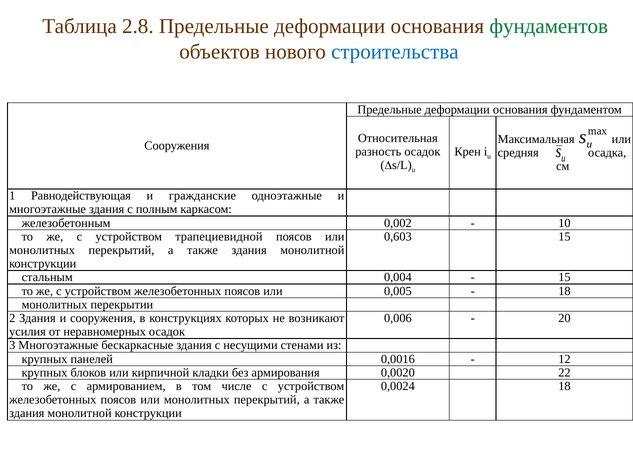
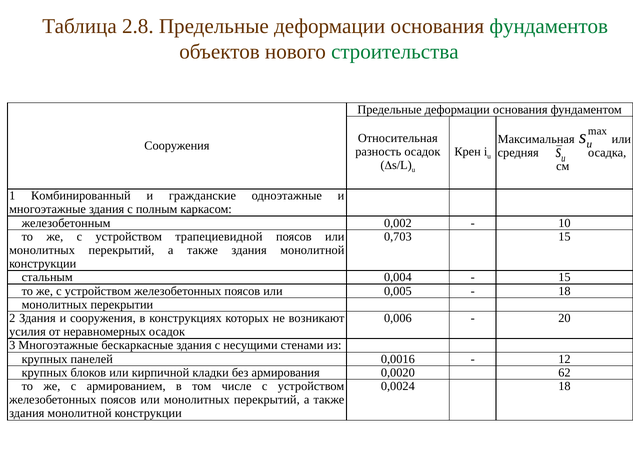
строительства colour: blue -> green (395, 52)
Равнодействующая: Равнодействующая -> Комбинированный (81, 196)
0,603: 0,603 -> 0,703 (398, 237)
22: 22 -> 62 (564, 373)
